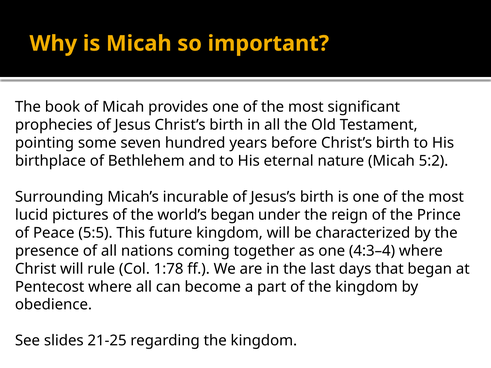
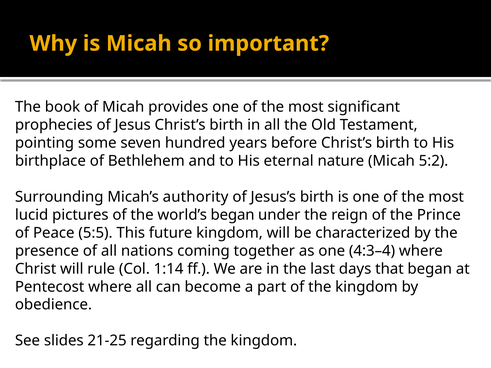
incurable: incurable -> authority (196, 197)
1:78: 1:78 -> 1:14 (169, 269)
